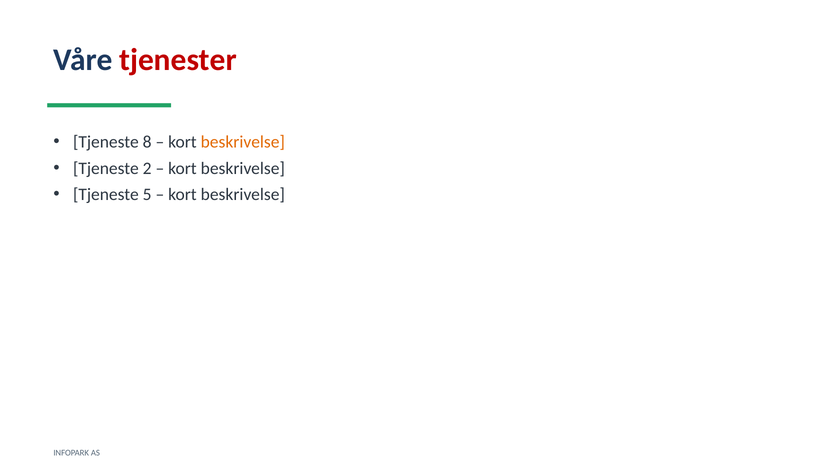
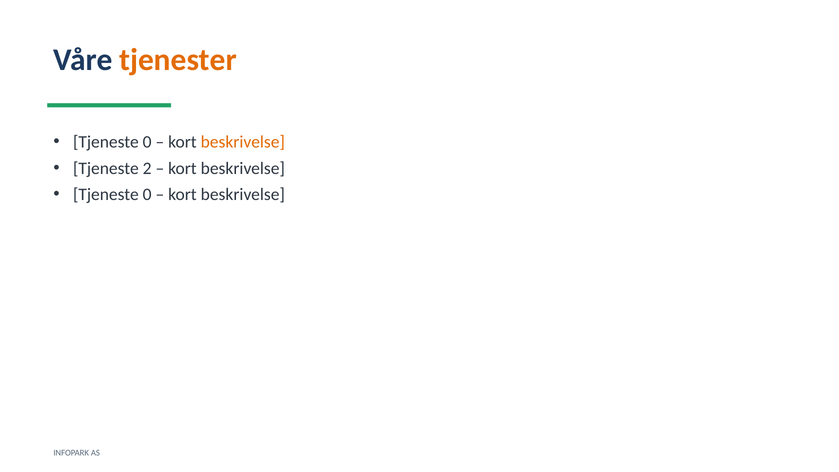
tjenester colour: red -> orange (178, 60)
8: 8 -> 0 (147, 142)
5: 5 -> 0 (147, 195)
